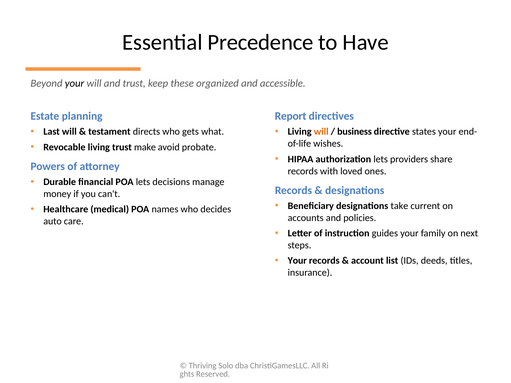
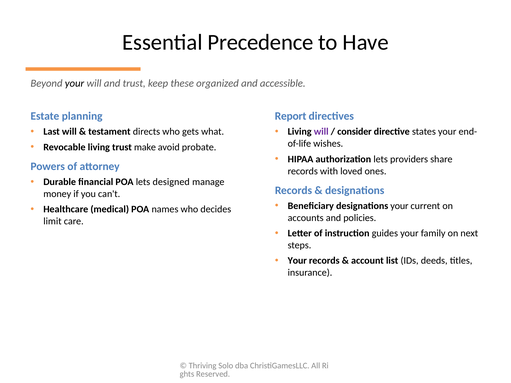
will colour: orange -> purple (321, 132)
business: business -> consider (355, 132)
decisions: decisions -> designed (171, 182)
designations take: take -> your (399, 206)
auto: auto -> limit (52, 221)
